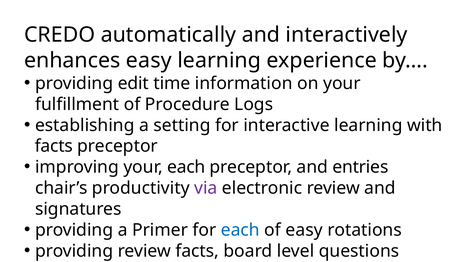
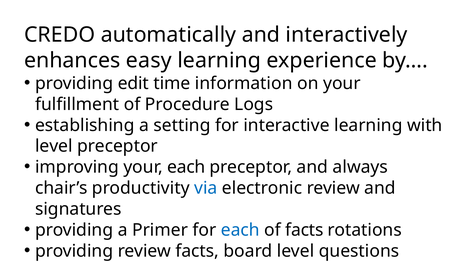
facts: facts -> level (54, 147)
entries: entries -> always (360, 168)
via colour: purple -> blue (206, 189)
of easy: easy -> facts (304, 231)
